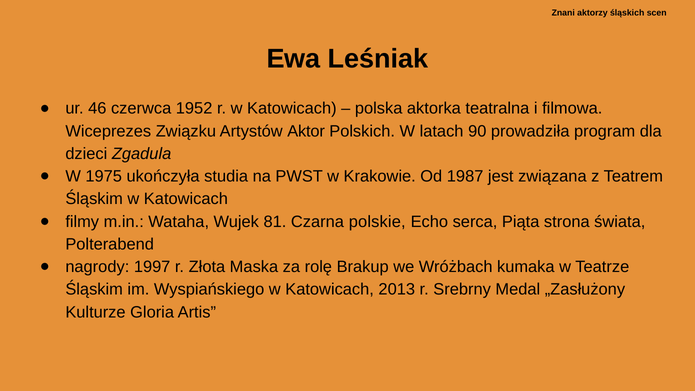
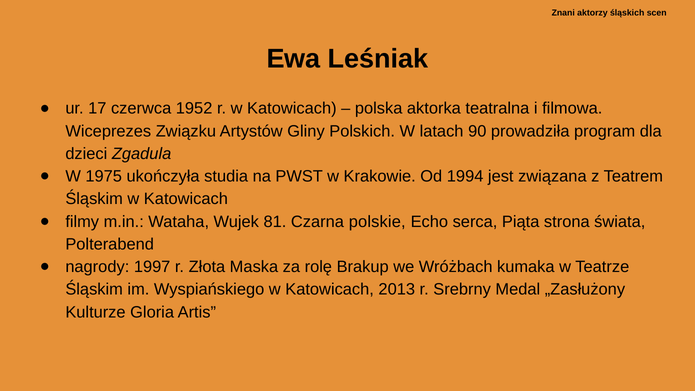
46: 46 -> 17 (97, 108)
Aktor: Aktor -> Gliny (306, 131)
1987: 1987 -> 1994 (465, 176)
